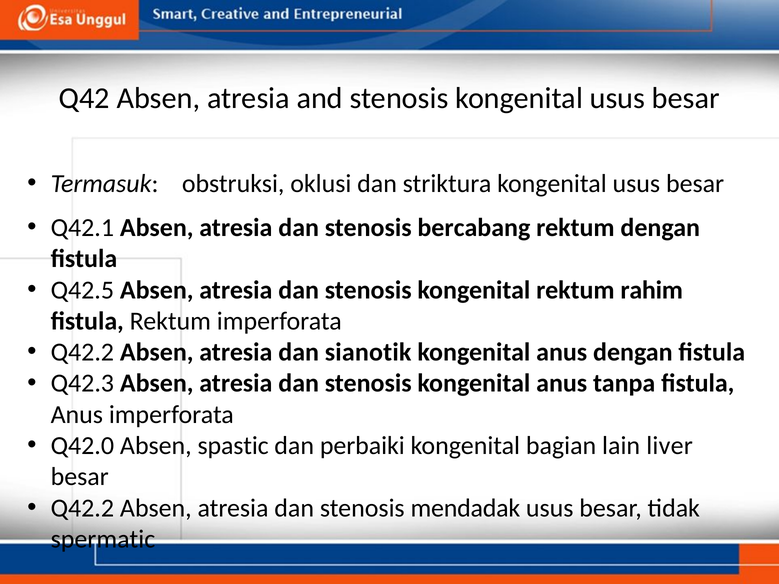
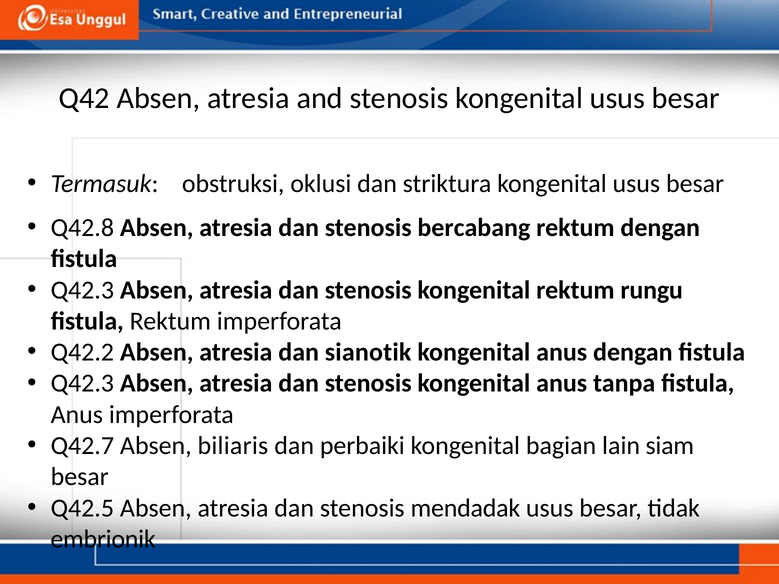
Q42.1: Q42.1 -> Q42.8 (82, 228)
Q42.5: Q42.5 -> Q42.3 (82, 290)
rahim: rahim -> rungu (652, 290)
Q42.0: Q42.0 -> Q42.7 (82, 446)
spastic: spastic -> biliaris (233, 446)
liver: liver -> siam (670, 446)
Q42.2: Q42.2 -> Q42.5 (82, 508)
spermatic: spermatic -> embrionik (103, 539)
